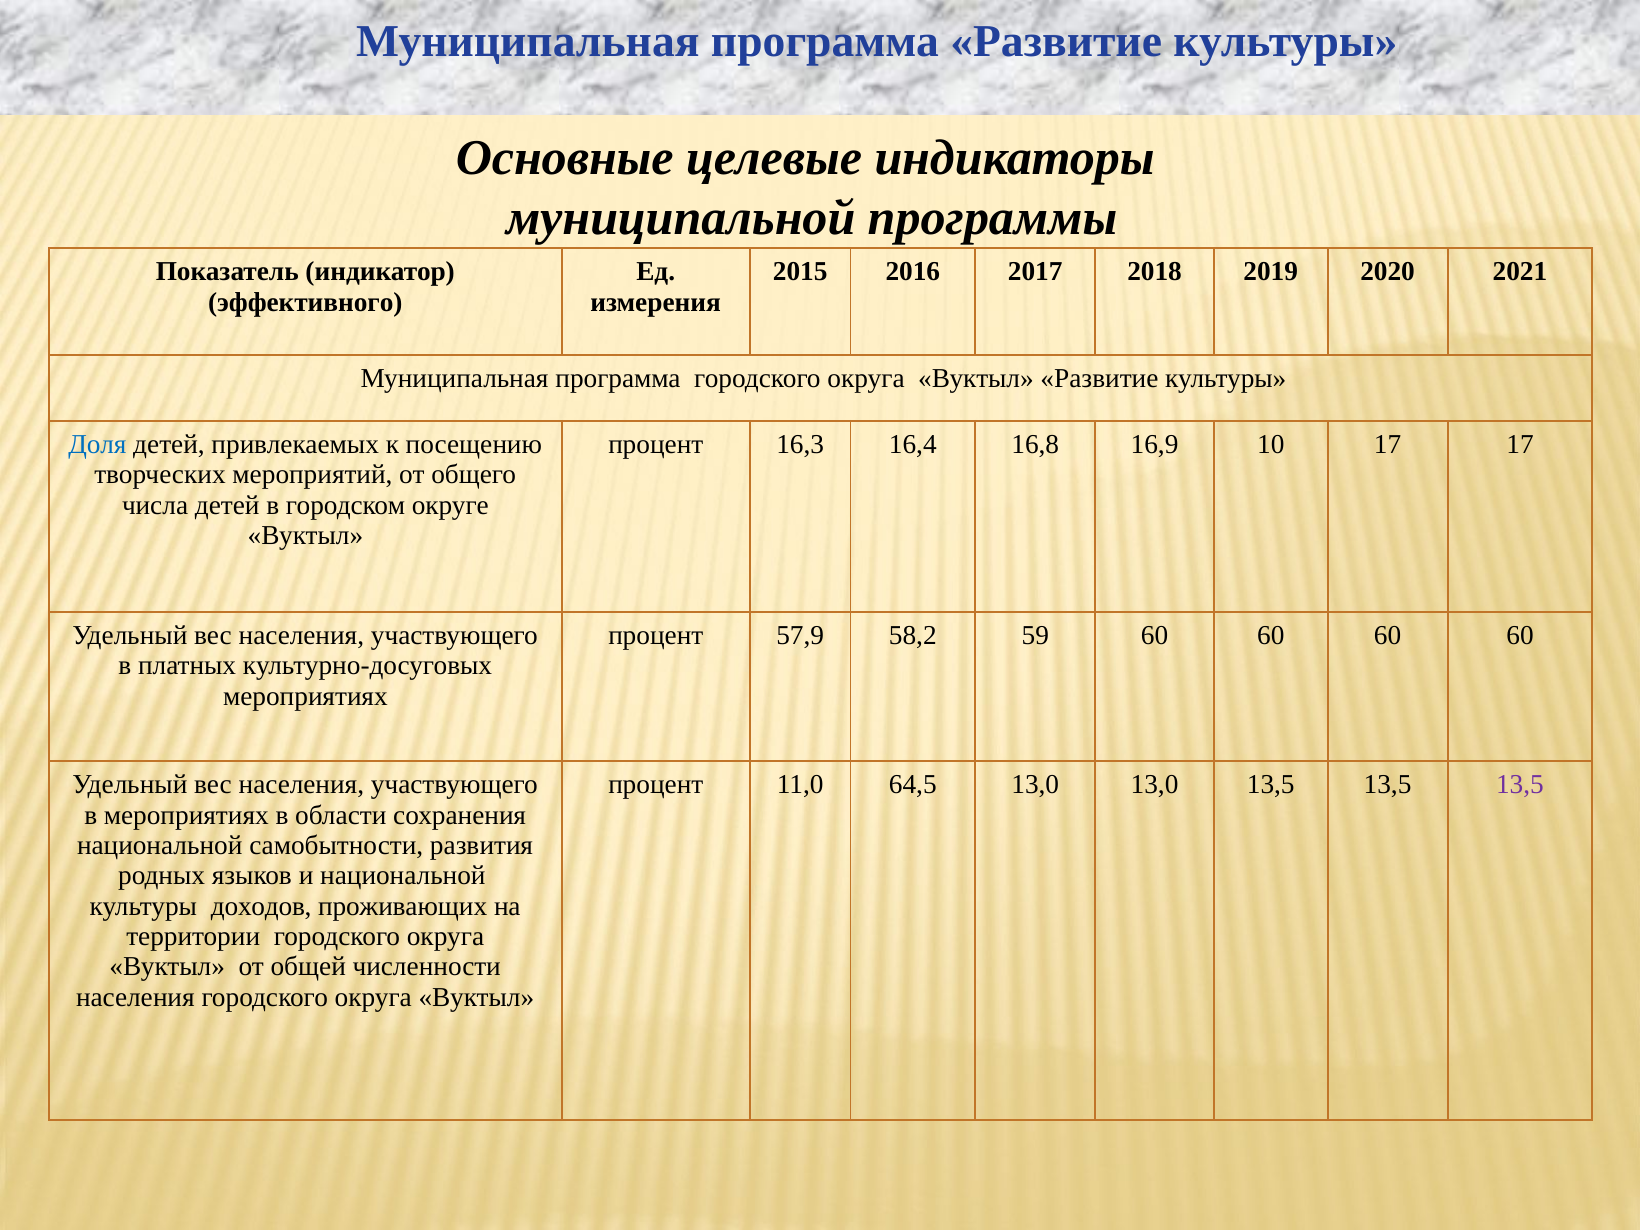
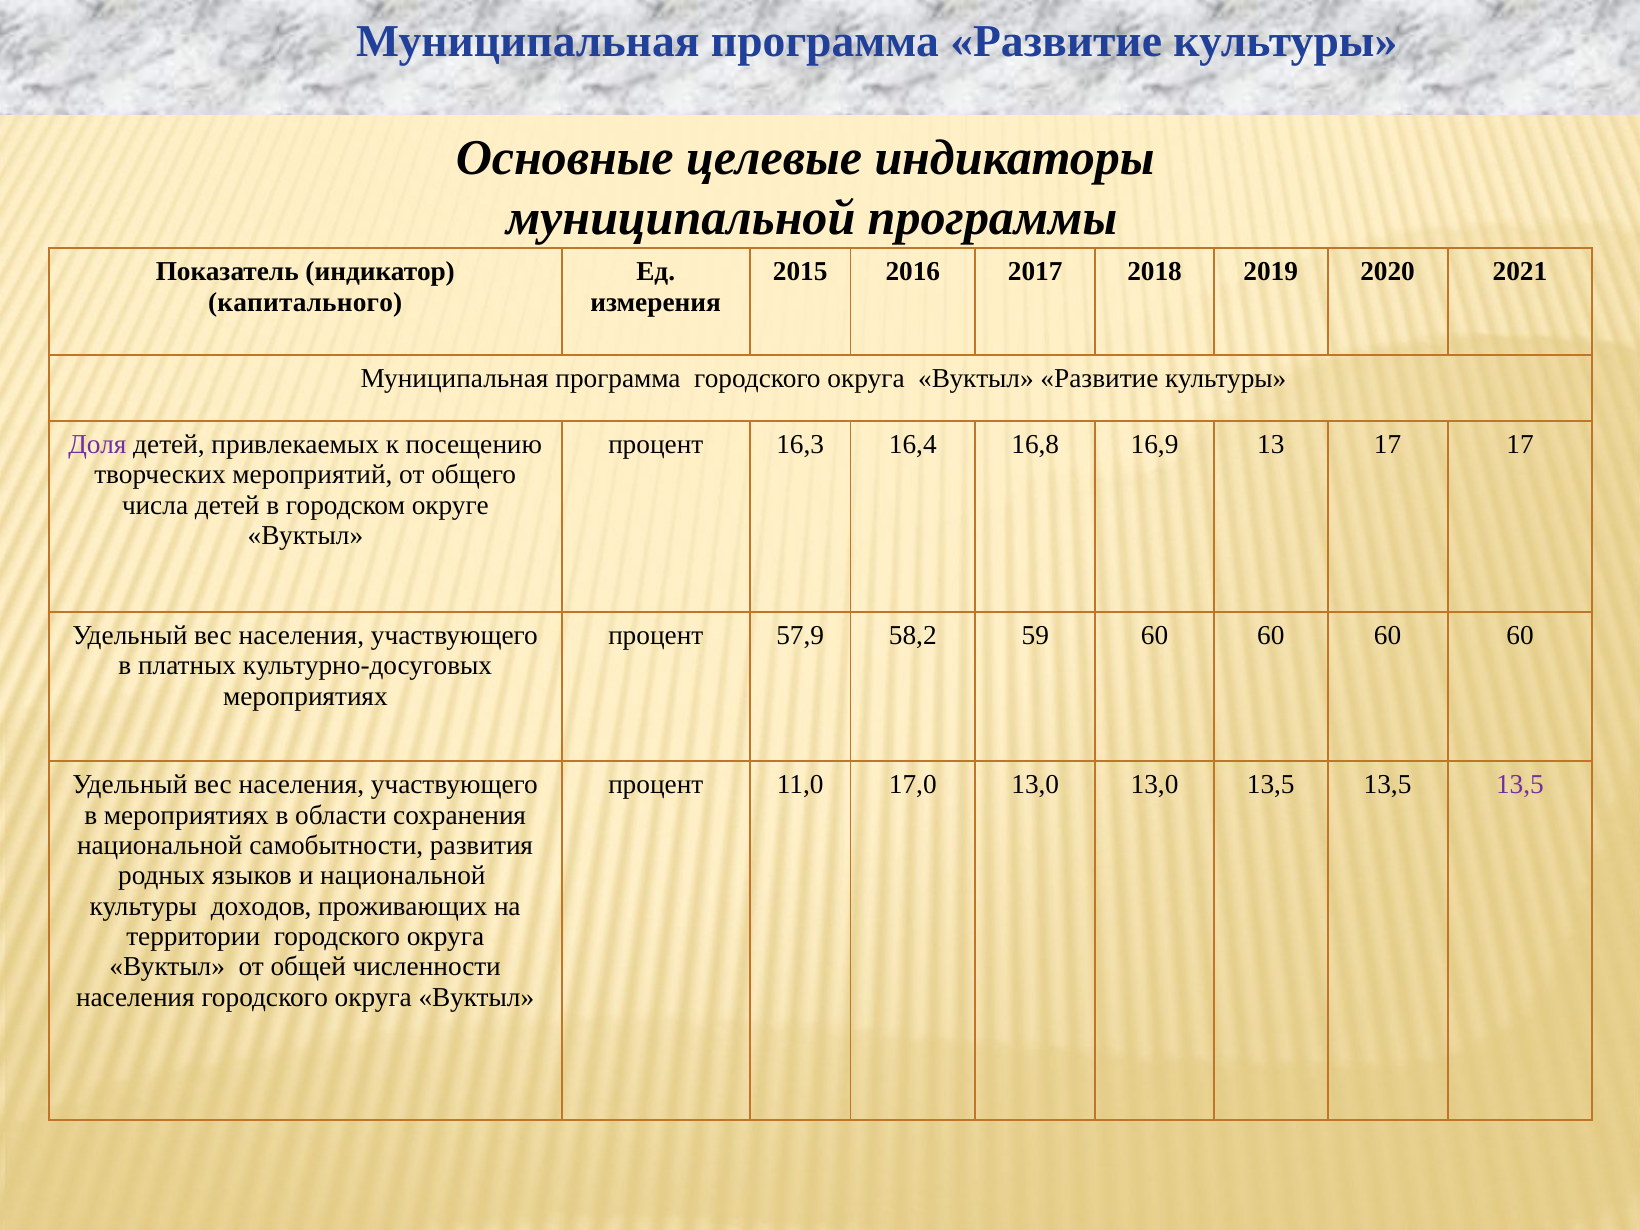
эффективного: эффективного -> капитального (305, 302)
Доля colour: blue -> purple (97, 444)
10: 10 -> 13 (1271, 444)
64,5: 64,5 -> 17,0 (913, 785)
